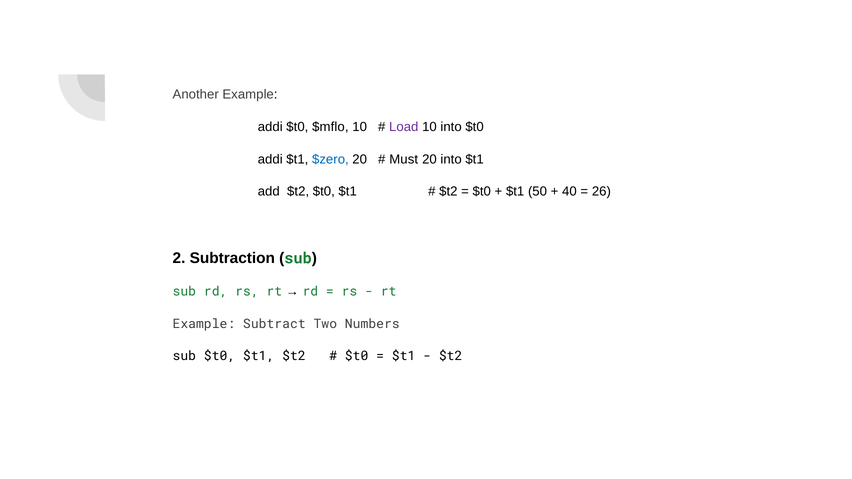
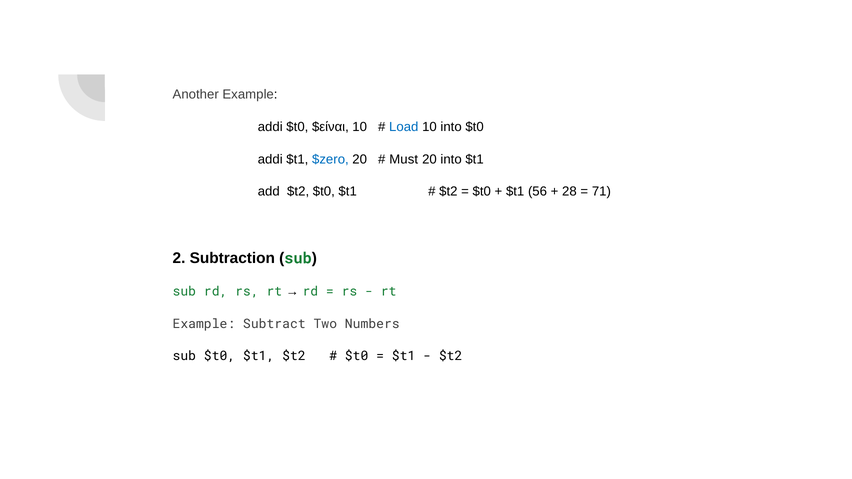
$mflo: $mflo -> $είναι (330, 127)
Load colour: purple -> blue (404, 127)
50: 50 -> 56 (537, 192)
40: 40 -> 28 (569, 192)
26: 26 -> 71 (601, 192)
